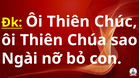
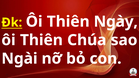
Chúc: Chúc -> Ngày (116, 22)
